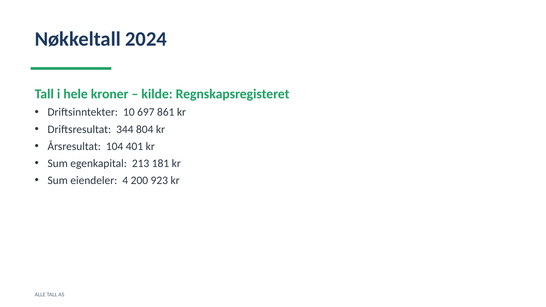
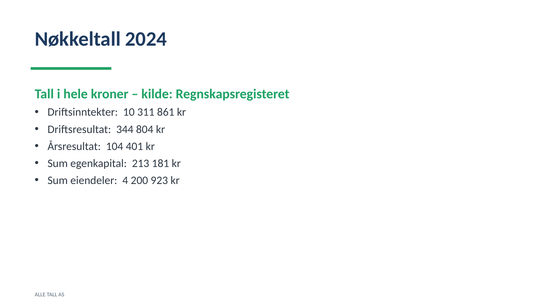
697: 697 -> 311 (146, 112)
